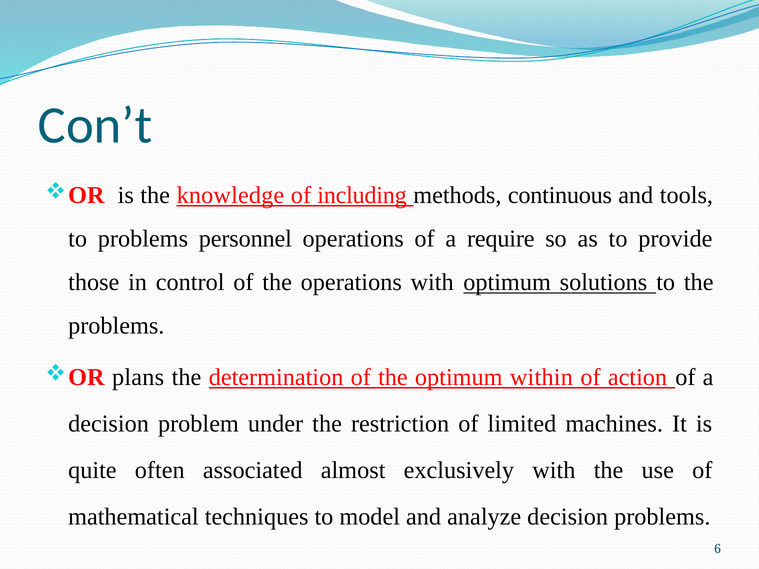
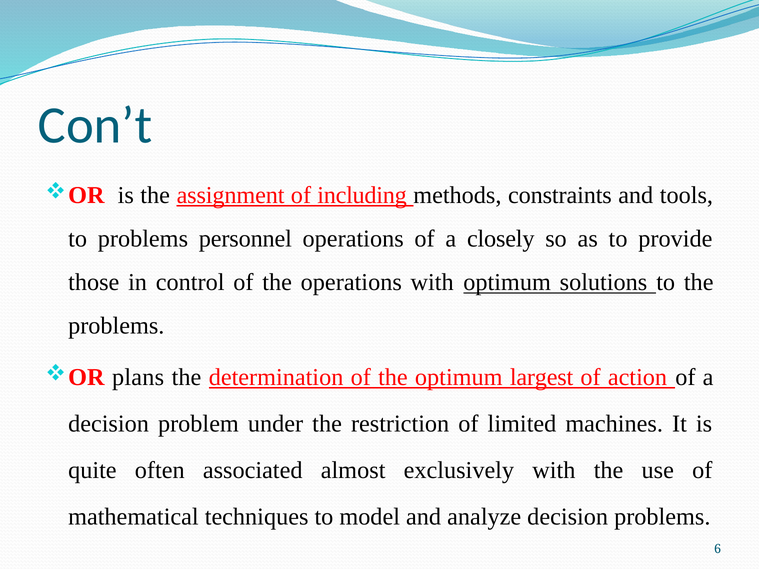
knowledge: knowledge -> assignment (231, 195)
continuous: continuous -> constraints (560, 195)
require: require -> closely (501, 239)
within: within -> largest (542, 377)
